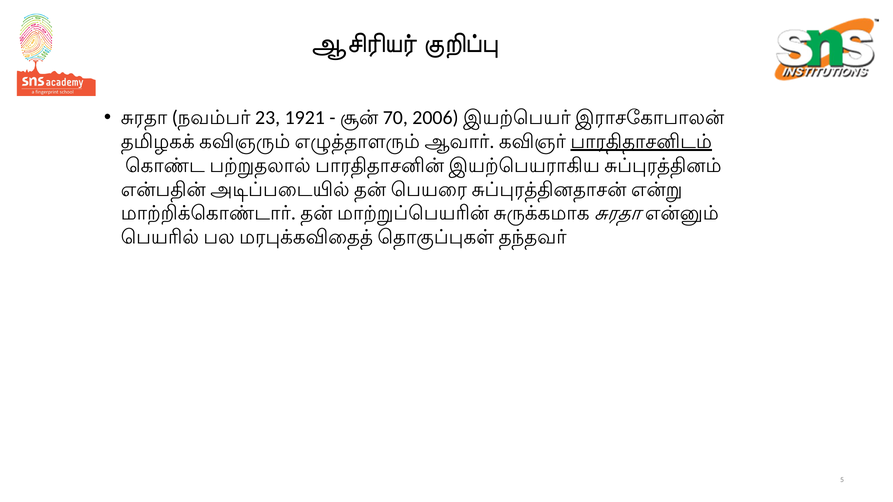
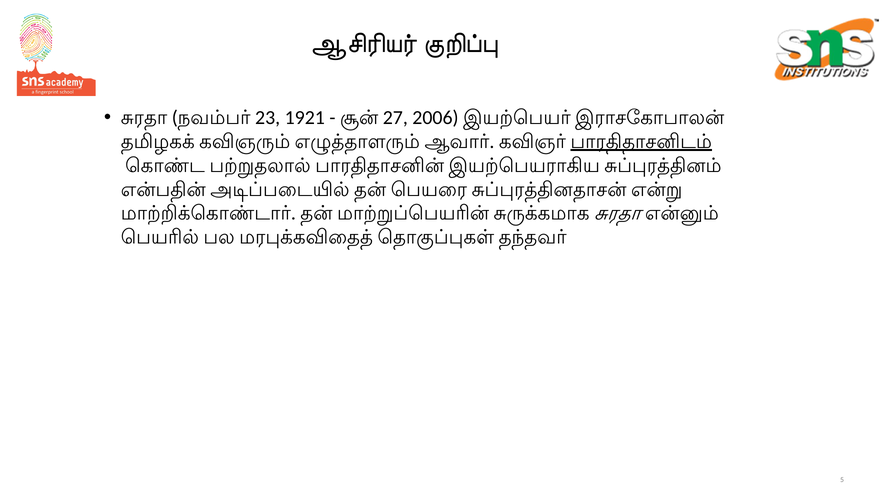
70: 70 -> 27 (395, 118)
